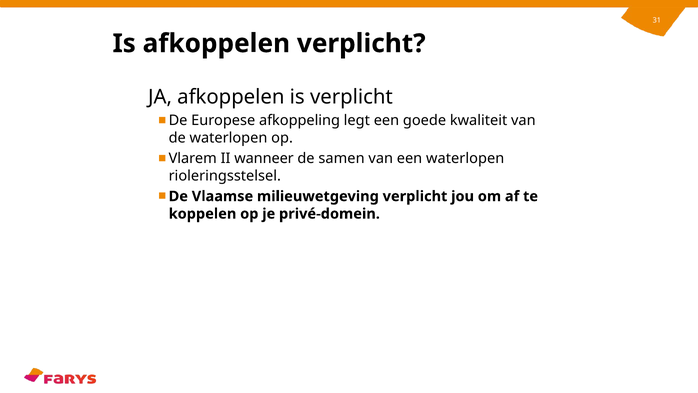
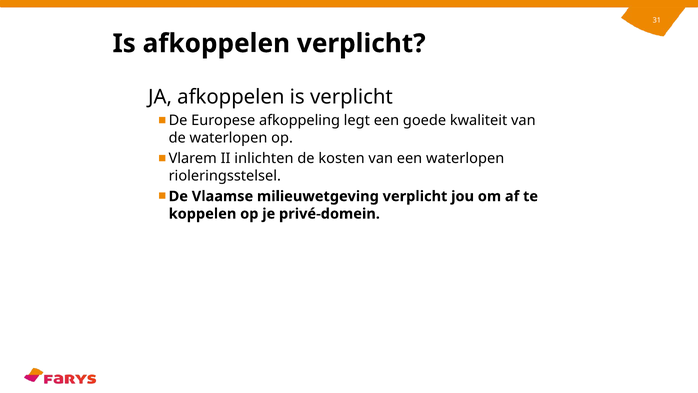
wanneer: wanneer -> inlichten (264, 158)
samen: samen -> kosten (342, 158)
